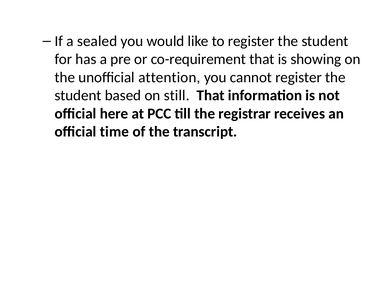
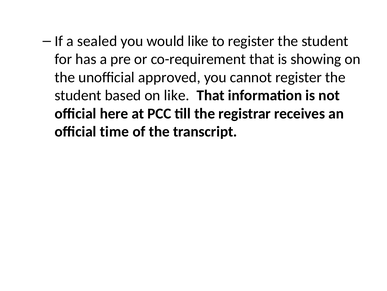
attention: attention -> approved (169, 77)
on still: still -> like (177, 95)
